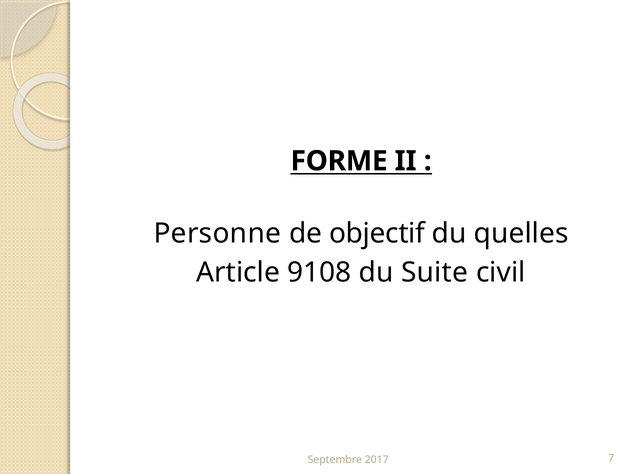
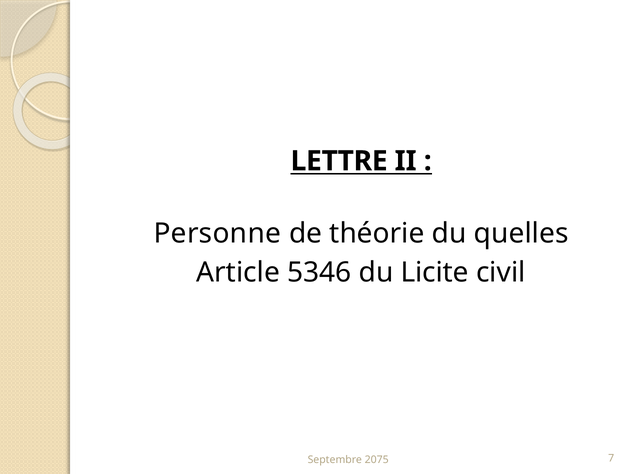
FORME: FORME -> LETTRE (339, 161)
objectif: objectif -> théorie (377, 234)
9108: 9108 -> 5346 (319, 273)
Suite: Suite -> Licite (435, 273)
2017: 2017 -> 2075 (377, 460)
